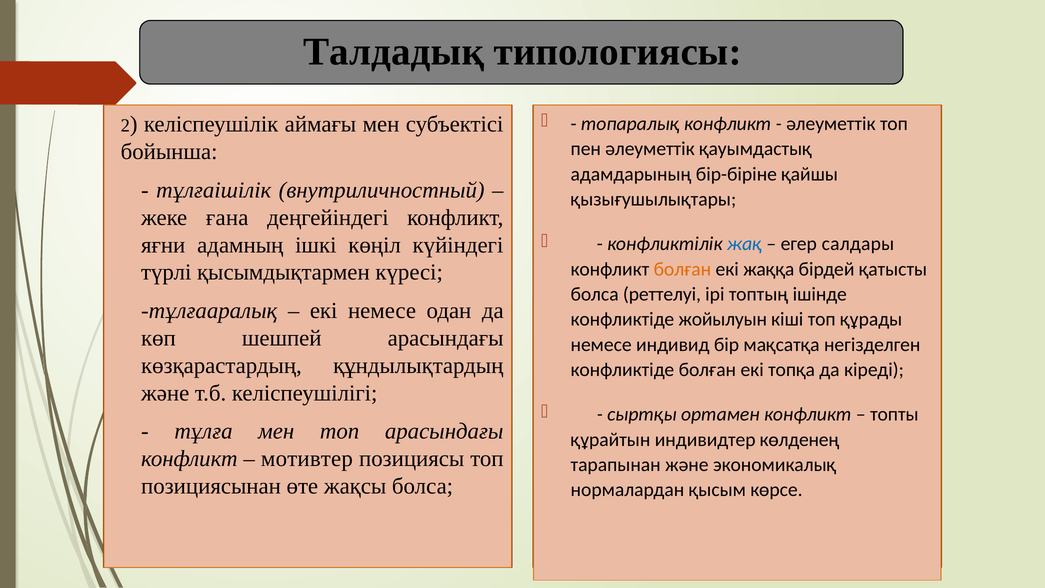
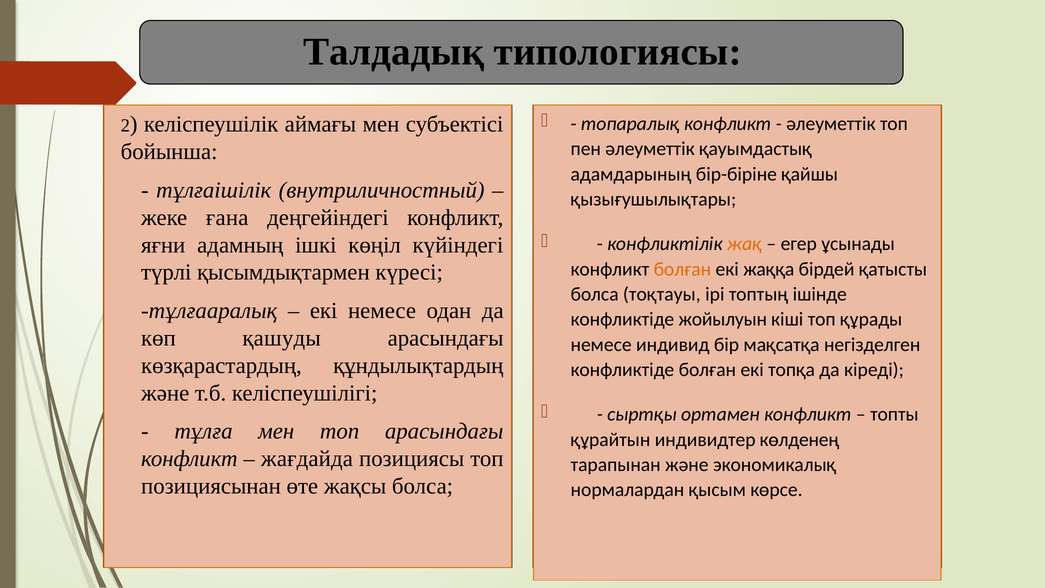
жақ colour: blue -> orange (744, 244)
салдары: салдары -> ұсынады (858, 244)
реттелуі: реттелуі -> тоқтауы (662, 294)
шешпей: шешпей -> қашуды (282, 338)
мотивтер: мотивтер -> жағдайда (307, 459)
